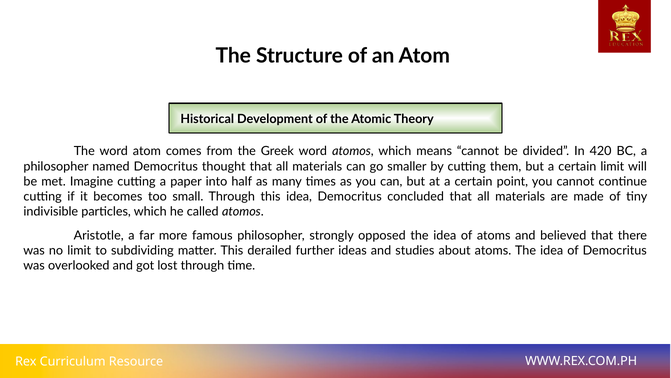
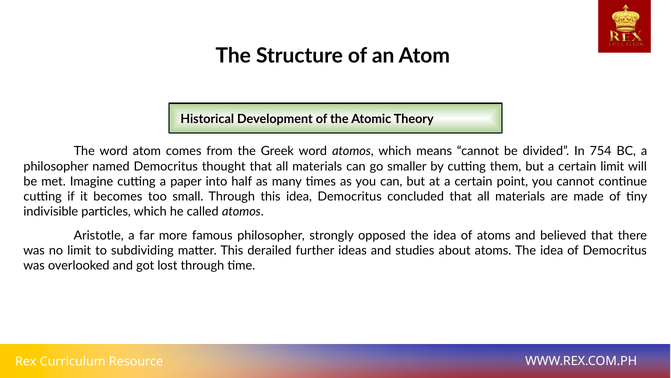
420: 420 -> 754 (601, 151)
